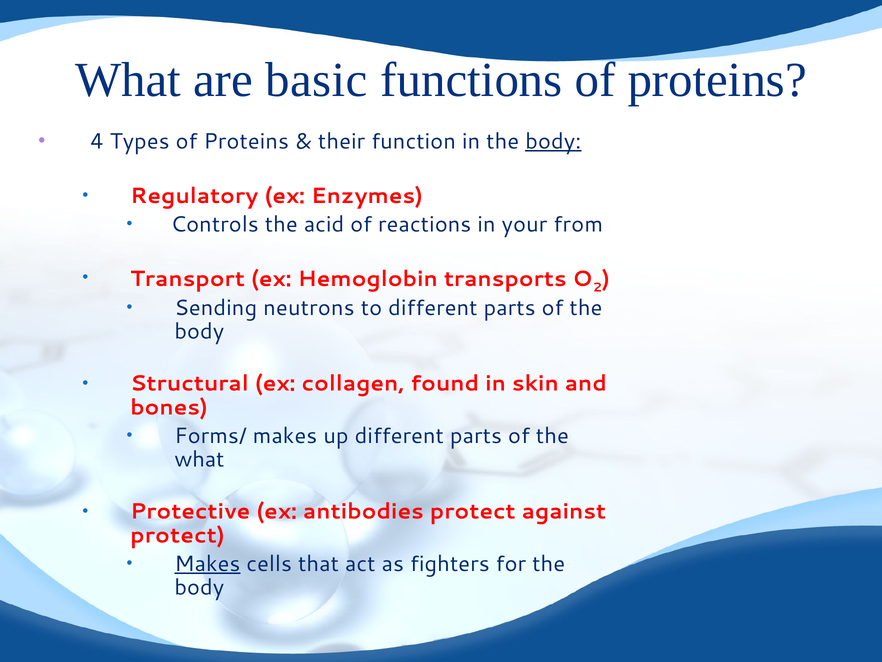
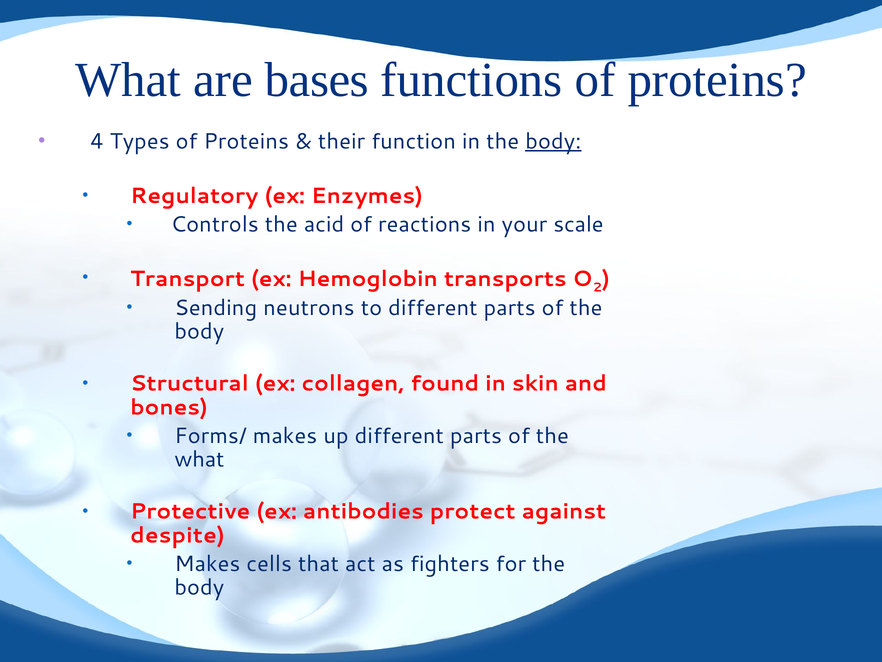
basic: basic -> bases (317, 80)
from: from -> scale (578, 224)
protect: protect -> despite (178, 535)
Makes underline: present -> none (207, 563)
